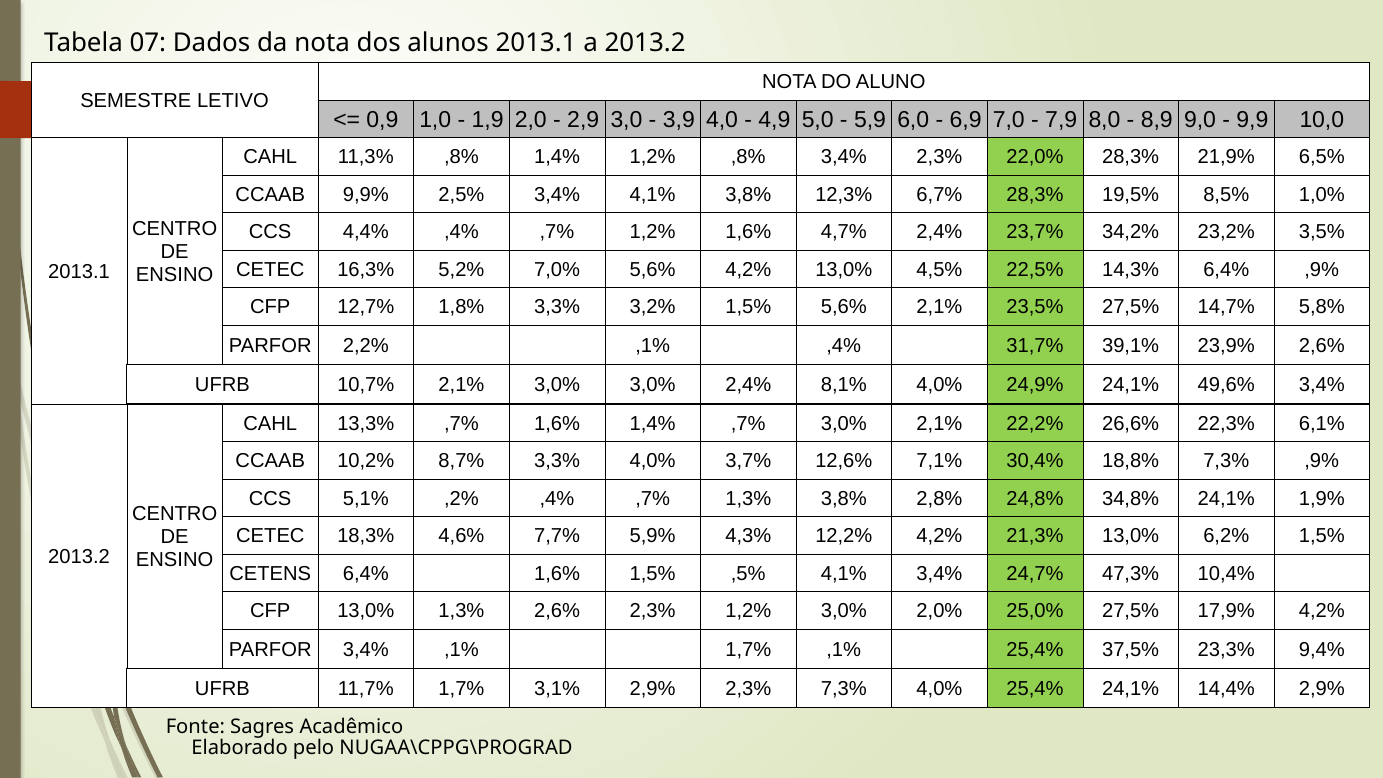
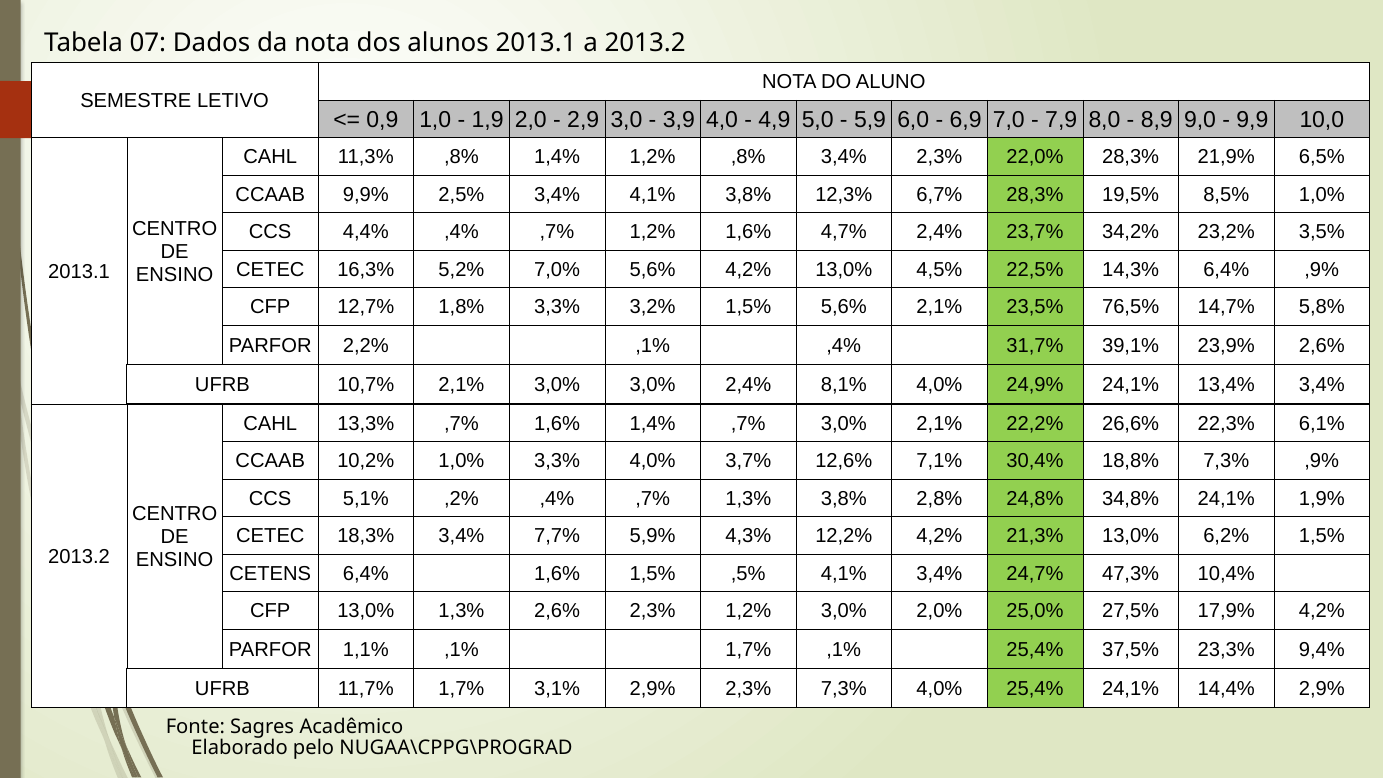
23,5% 27,5%: 27,5% -> 76,5% (1131, 307)
49,6%: 49,6% -> 13,4% (1226, 385)
10,2% 8,7%: 8,7% -> 1,0% (461, 461)
18,3% 4,6%: 4,6% -> 3,4% (461, 536)
PARFOR 3,4%: 3,4% -> 1,1% (366, 649)
